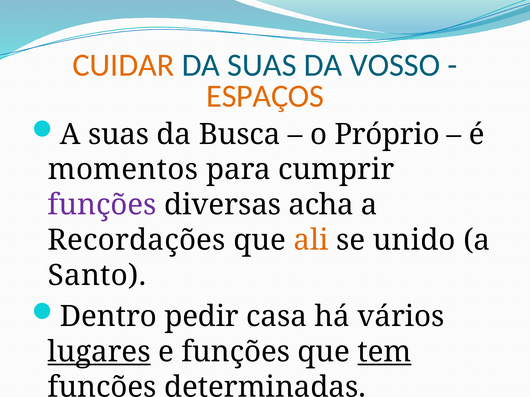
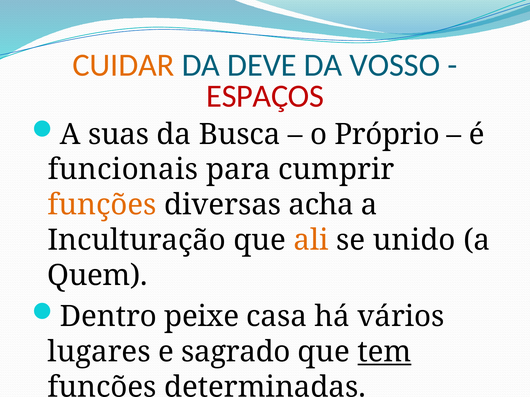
DA SUAS: SUAS -> DEVE (262, 65)
ESPAÇOS colour: orange -> red (265, 96)
momentos: momentos -> funcionais (123, 170)
funções colour: purple -> orange (102, 205)
Recordações: Recordações -> Inculturação (137, 240)
Santo: Santo -> Quem (97, 276)
pedir: pedir -> peixe (202, 317)
lugares underline: present -> none (99, 352)
e funções: funções -> sagrado (236, 352)
